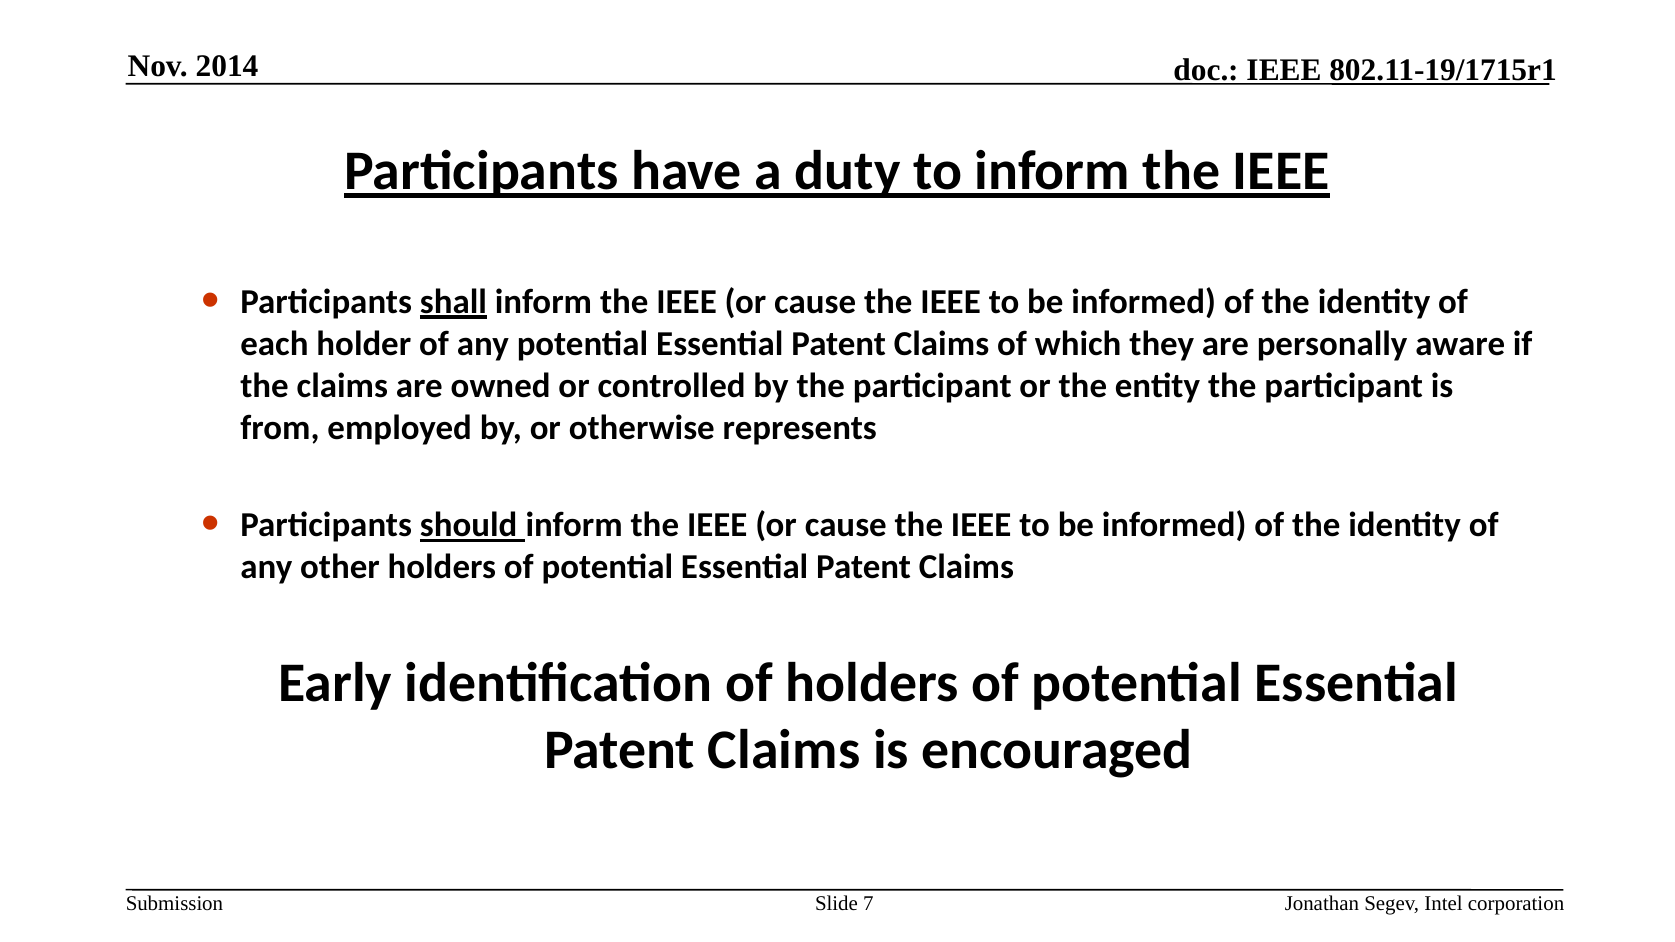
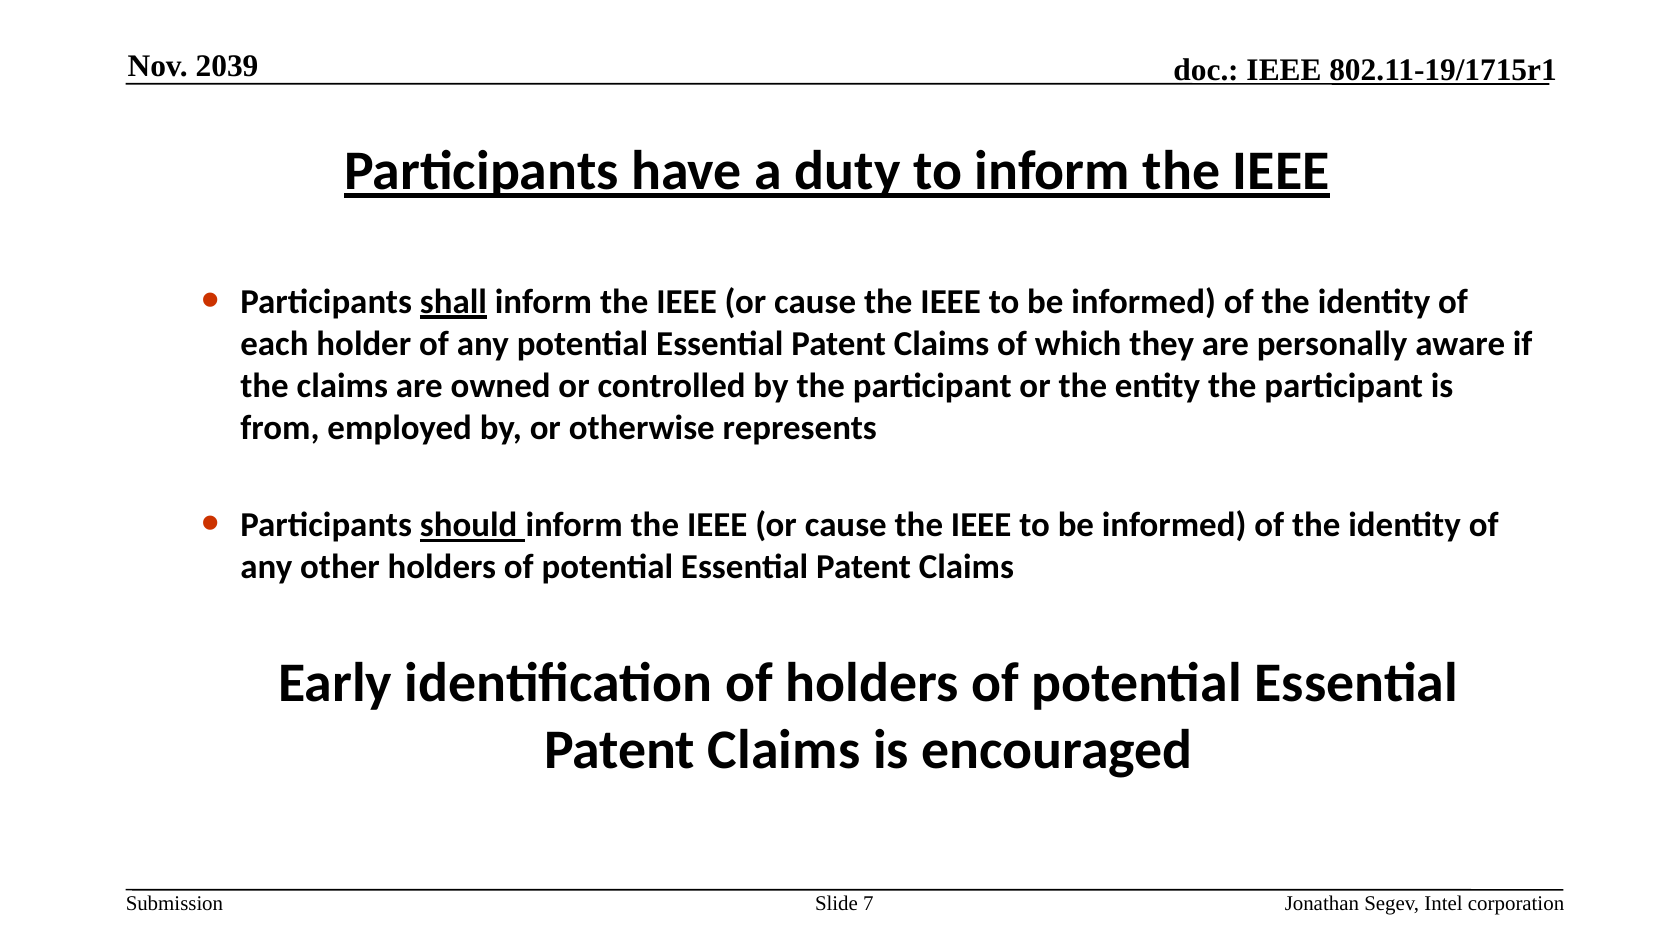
2014: 2014 -> 2039 (227, 67)
